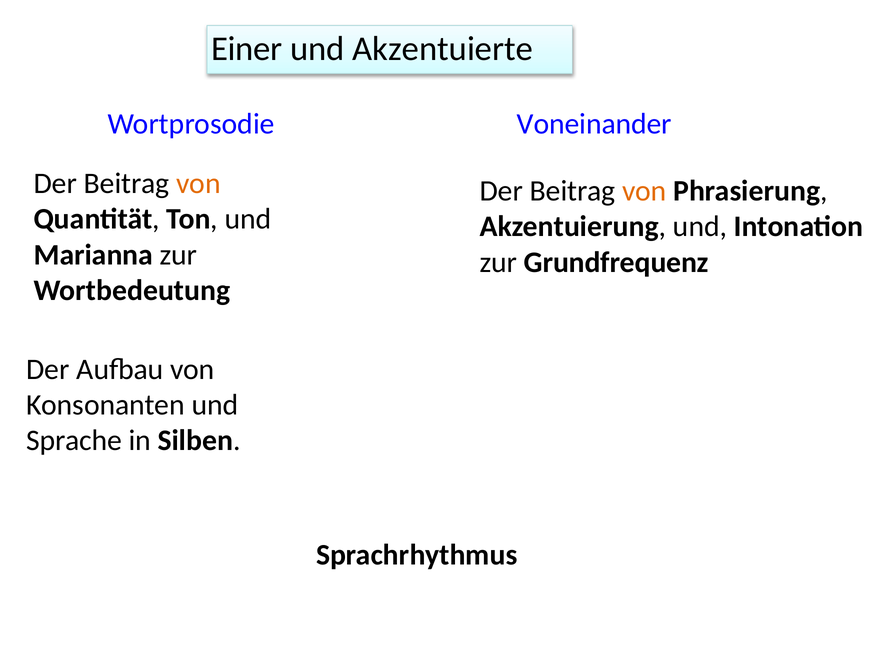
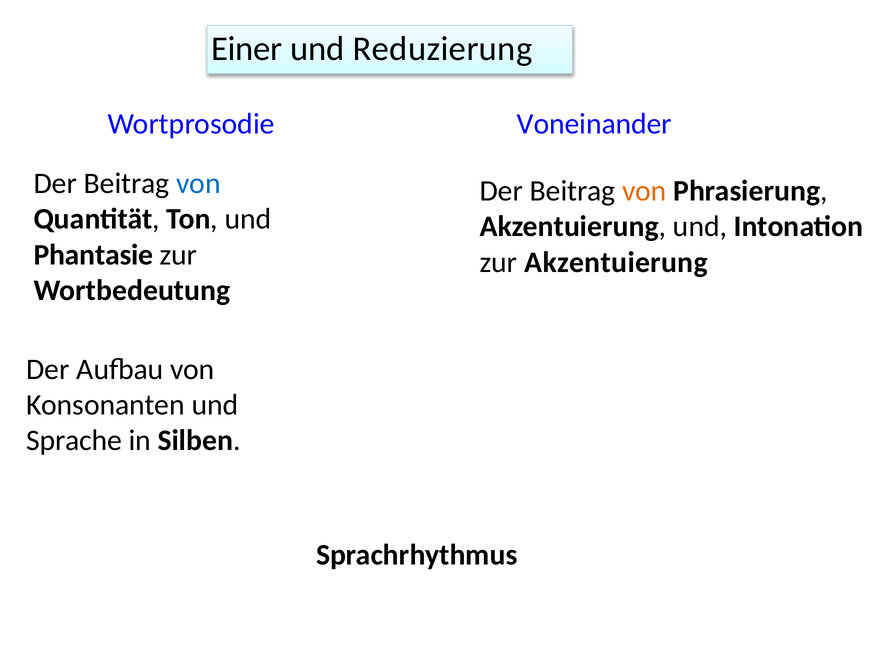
Akzentuierte: Akzentuierte -> Reduzierung (443, 49)
von colour: orange -> blue (198, 183)
Marianna: Marianna -> Phantasie (93, 255)
zur Grundfrequenz: Grundfrequenz -> Akzentuierung (616, 262)
